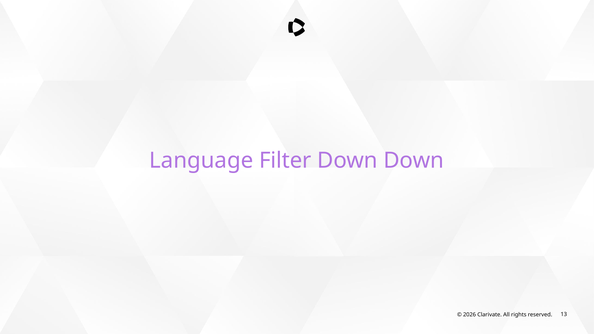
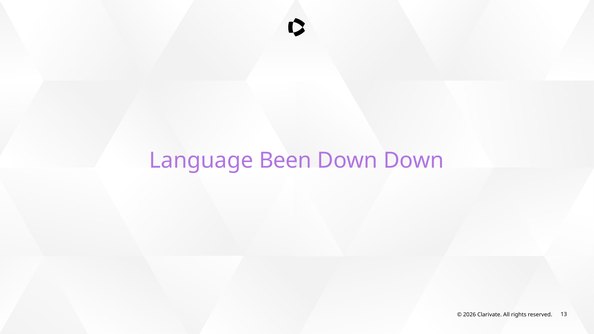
Filter: Filter -> Been (285, 161)
